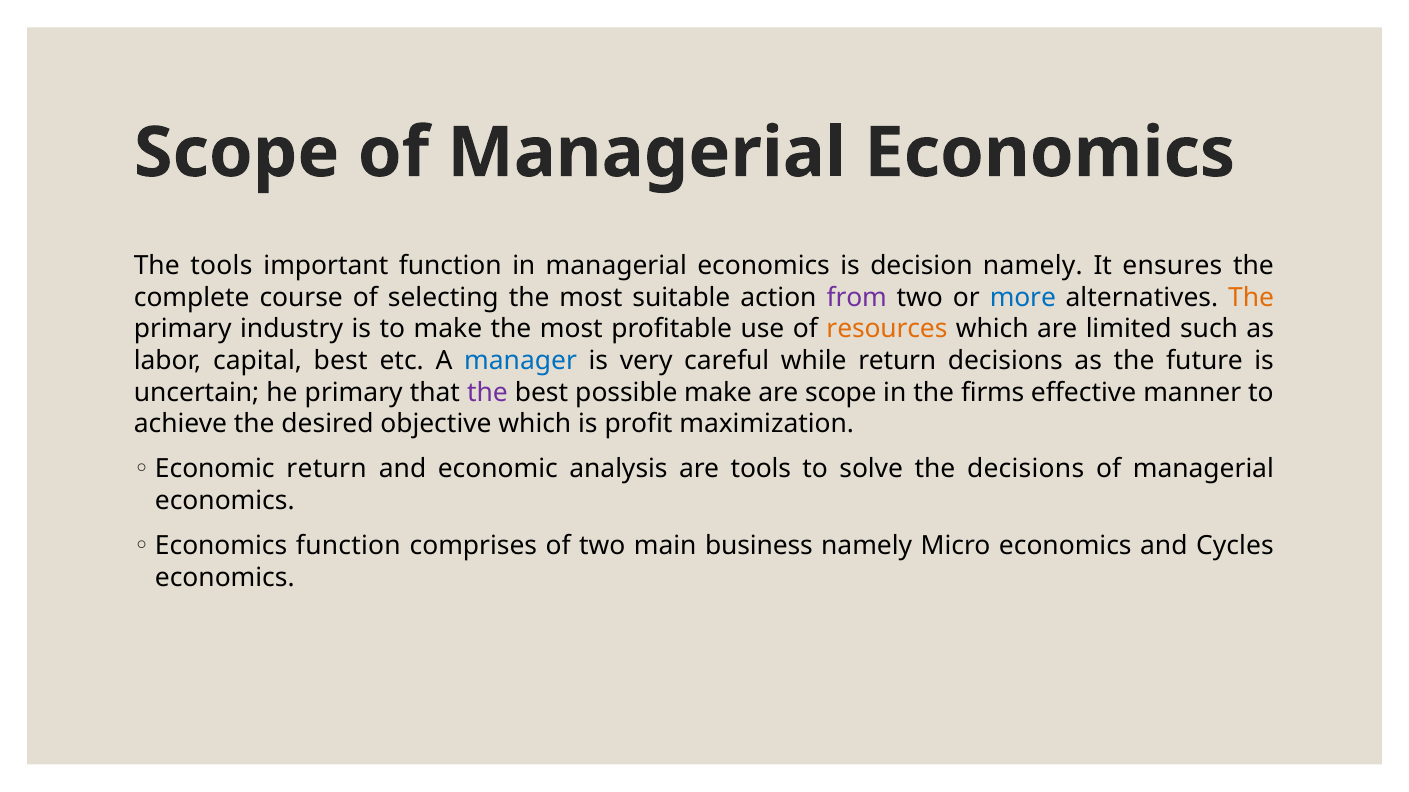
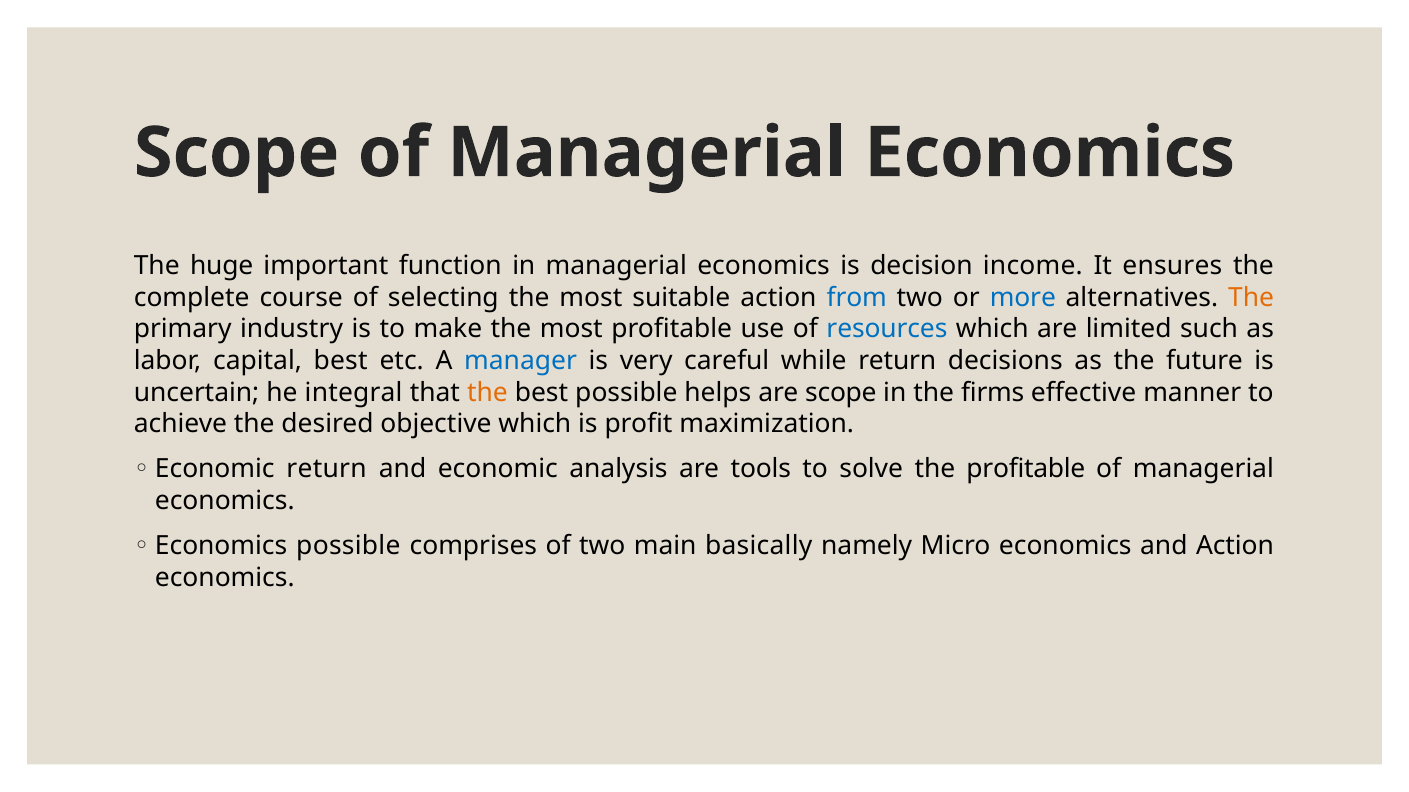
The tools: tools -> huge (222, 266)
decision namely: namely -> income (1033, 266)
from colour: purple -> blue (857, 298)
resources colour: orange -> blue (887, 329)
he primary: primary -> integral (354, 393)
the colour: purple -> orange (487, 393)
possible make: make -> helps (718, 393)
the decisions: decisions -> profitable (1026, 469)
Economics function: function -> possible (348, 546)
business: business -> basically (759, 546)
and Cycles: Cycles -> Action (1235, 546)
